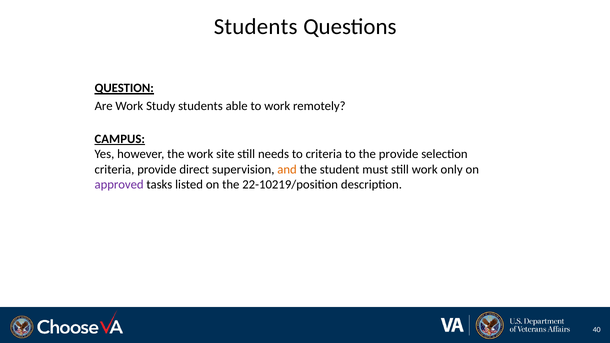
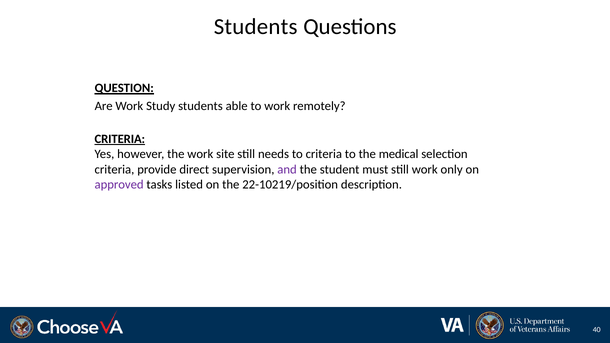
CAMPUS: CAMPUS -> CRITERIA (120, 139)
the provide: provide -> medical (399, 154)
and colour: orange -> purple (287, 170)
